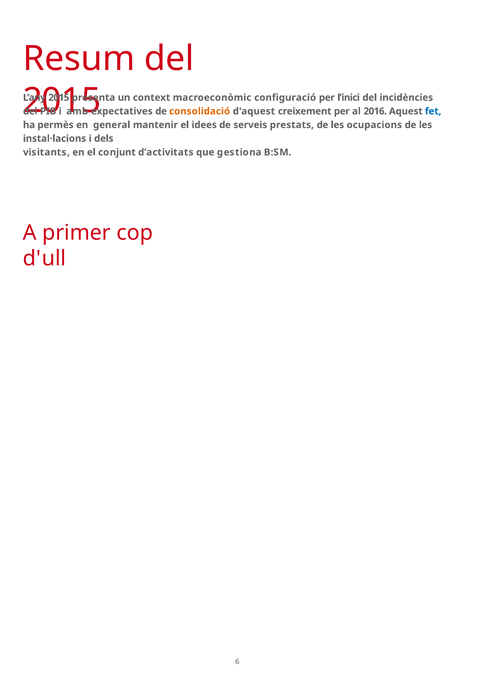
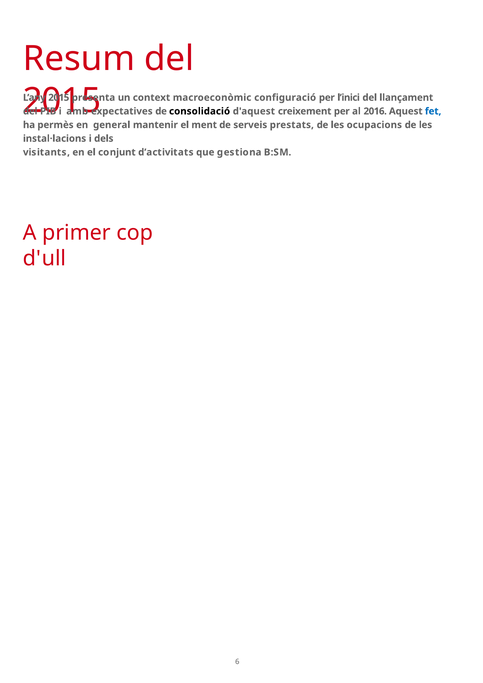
incidències: incidències -> llançament (406, 98)
consolidació colour: orange -> black (200, 111)
idees: idees -> ment (204, 125)
